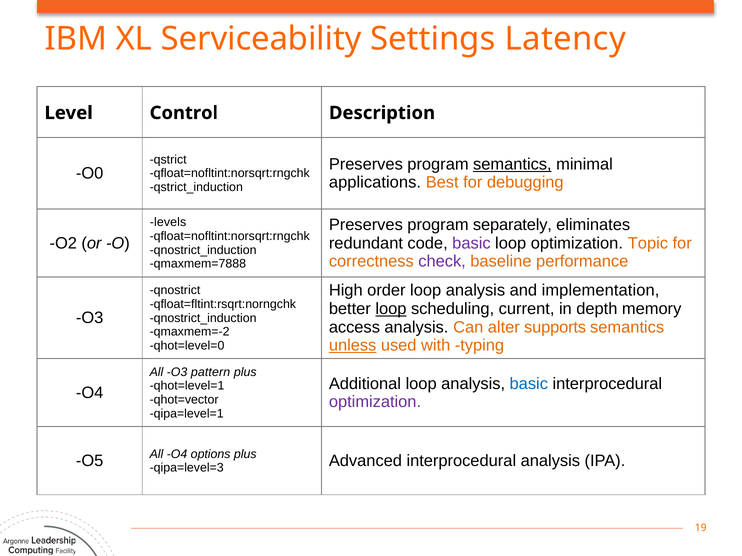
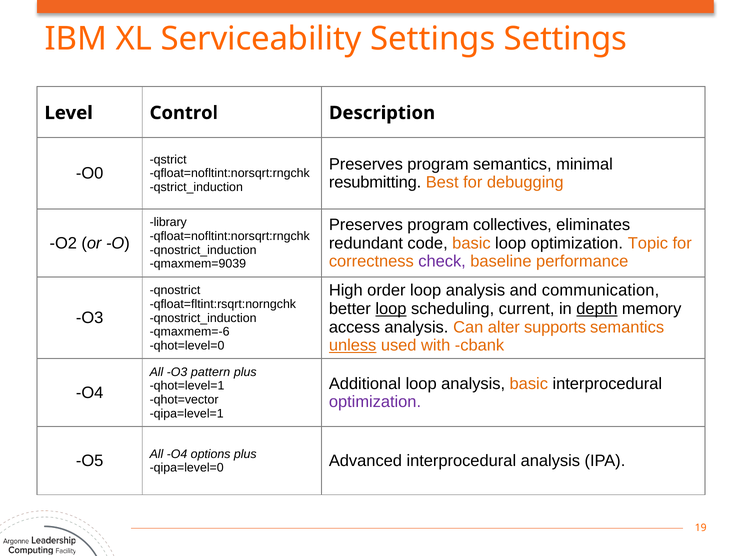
Settings Latency: Latency -> Settings (566, 39)
semantics underline: present -> none (512, 164)
applications: applications -> resubmitting (375, 183)
levels: levels -> library (168, 223)
separately: separately -> collectives (512, 225)
basic colour: purple -> orange (471, 243)
qmaxmem=7888: qmaxmem=7888 -> qmaxmem=9039 (198, 264)
implementation: implementation -> communication (600, 291)
depth underline: none -> present (597, 309)
qmaxmem=-2: qmaxmem=-2 -> qmaxmem=-6 (190, 332)
typing: typing -> cbank (479, 346)
basic colour: blue -> orange (529, 384)
qipa=level=3: qipa=level=3 -> qipa=level=0 (187, 468)
